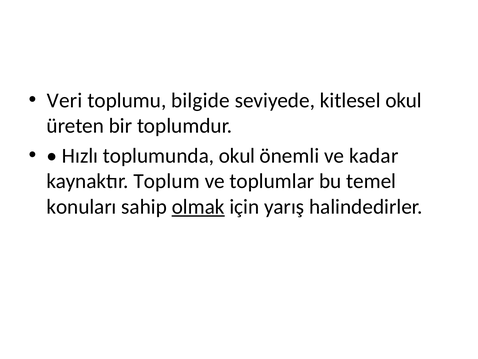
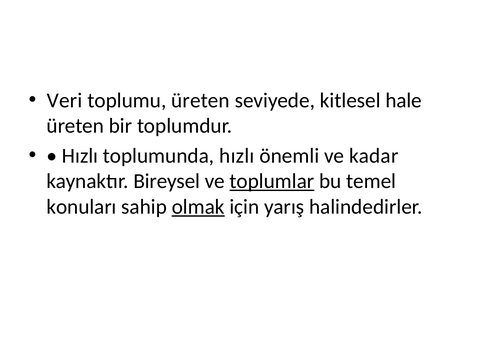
toplumu bilgide: bilgide -> üreten (200, 100)
kitlesel okul: okul -> hale (404, 100)
toplumunda okul: okul -> hızlı (237, 156)
Toplum: Toplum -> Bireysel (167, 181)
toplumlar underline: none -> present (272, 181)
